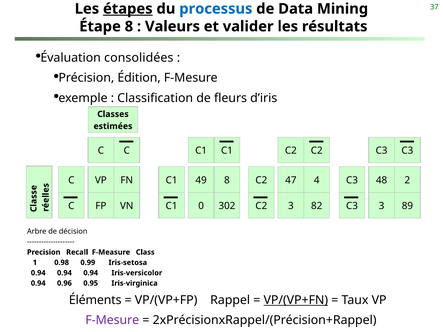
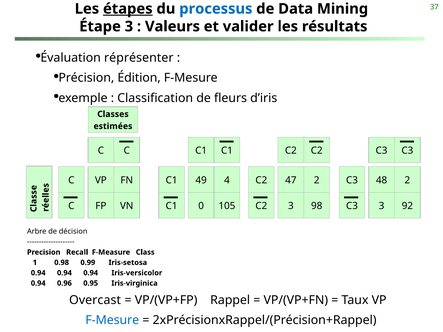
Étape 8: 8 -> 3 (129, 27)
consolidées: consolidées -> réprésenter (139, 58)
49 8: 8 -> 4 (227, 180)
47 4: 4 -> 2 (317, 180)
302: 302 -> 105 (227, 206)
82: 82 -> 98 (317, 206)
89: 89 -> 92 (407, 206)
Éléments: Éléments -> Overcast (95, 300)
VP/(VP+FN underline: present -> none (296, 300)
F-Mesure colour: purple -> blue (112, 320)
